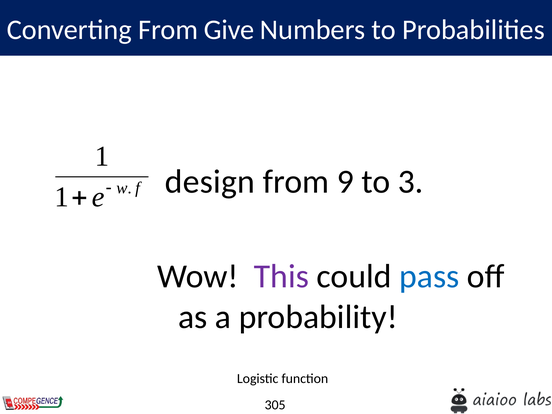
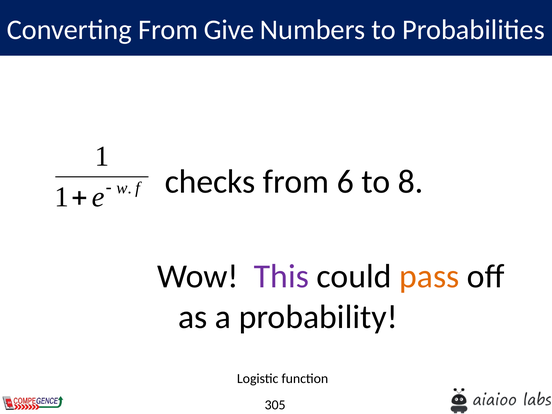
design: design -> checks (210, 182)
9: 9 -> 6 (345, 182)
3: 3 -> 8 (411, 182)
pass colour: blue -> orange (429, 276)
